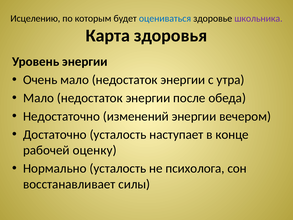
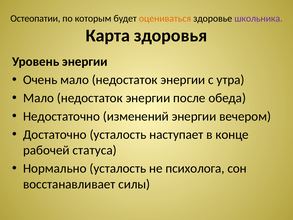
Исцелению: Исцелению -> Остеопатии (35, 18)
оцениваться colour: blue -> orange (165, 18)
оценку: оценку -> статуса (95, 150)
